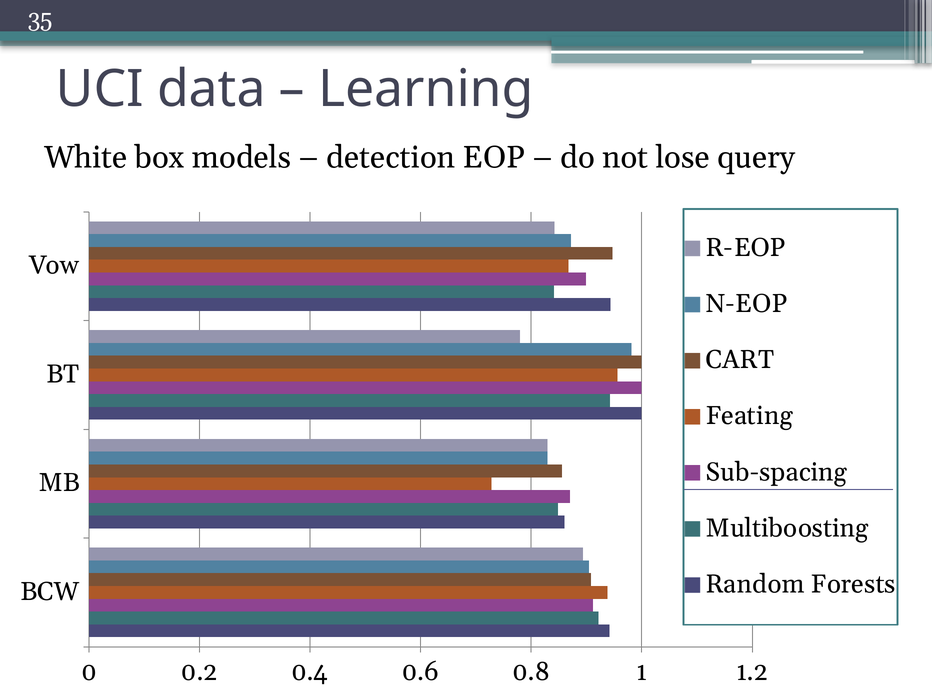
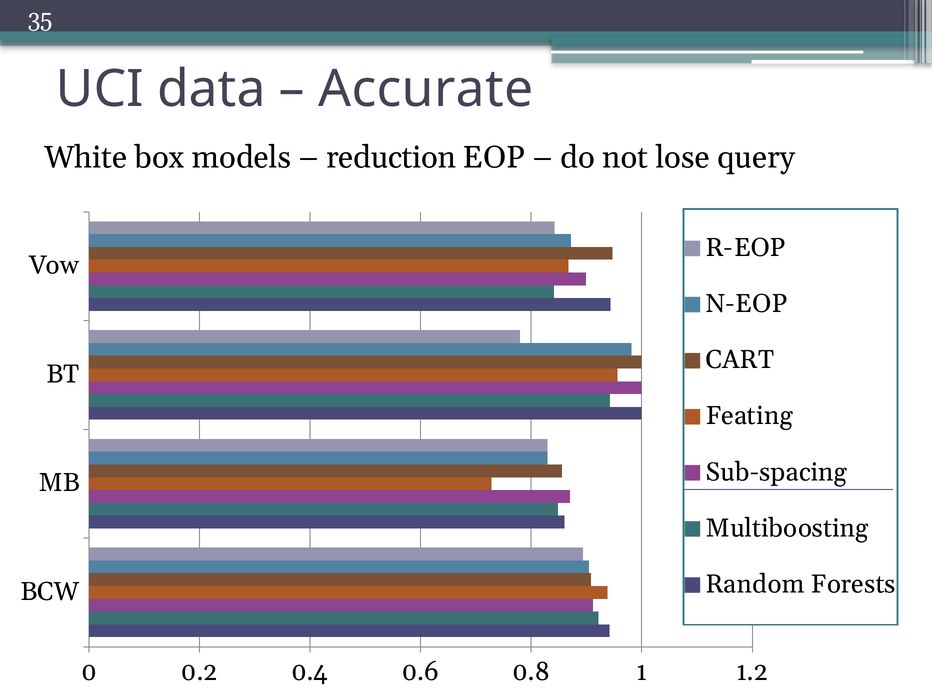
Learning: Learning -> Accurate (426, 89)
detection: detection -> reduction (391, 157)
